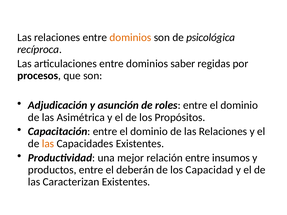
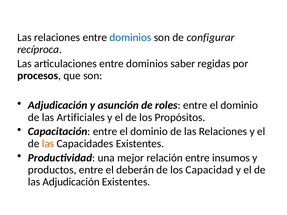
dominios colour: orange -> blue (130, 37)
psicológica: psicológica -> configurar (211, 37)
Asimétrica: Asimétrica -> Artificiales (81, 117)
las Caracterizan: Caracterizan -> Adjudicación (71, 182)
